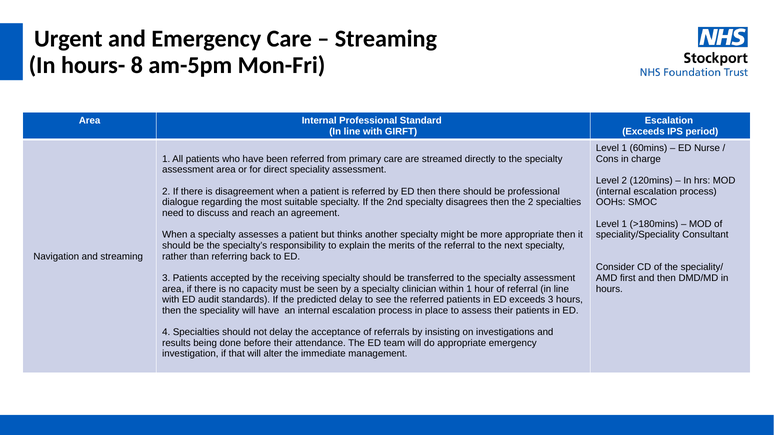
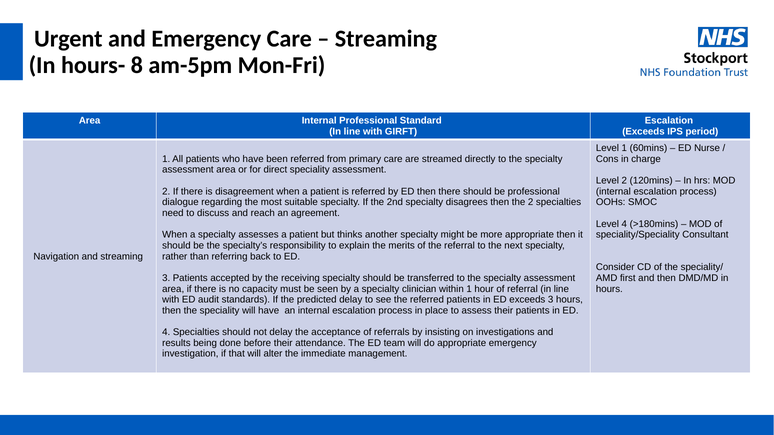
1: 1 -> 4 (624, 224)
